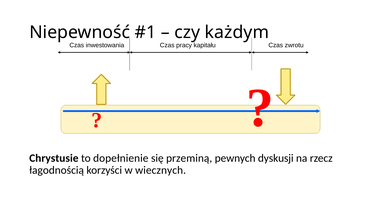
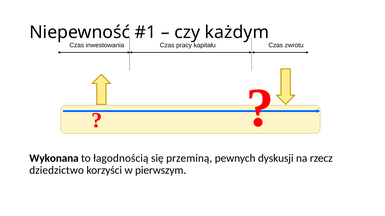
Chrystusie: Chrystusie -> Wykonana (54, 159)
dopełnienie: dopełnienie -> łagodnością (121, 159)
łagodnością: łagodnością -> dziedzictwo (57, 171)
wiecznych: wiecznych -> pierwszym (161, 171)
